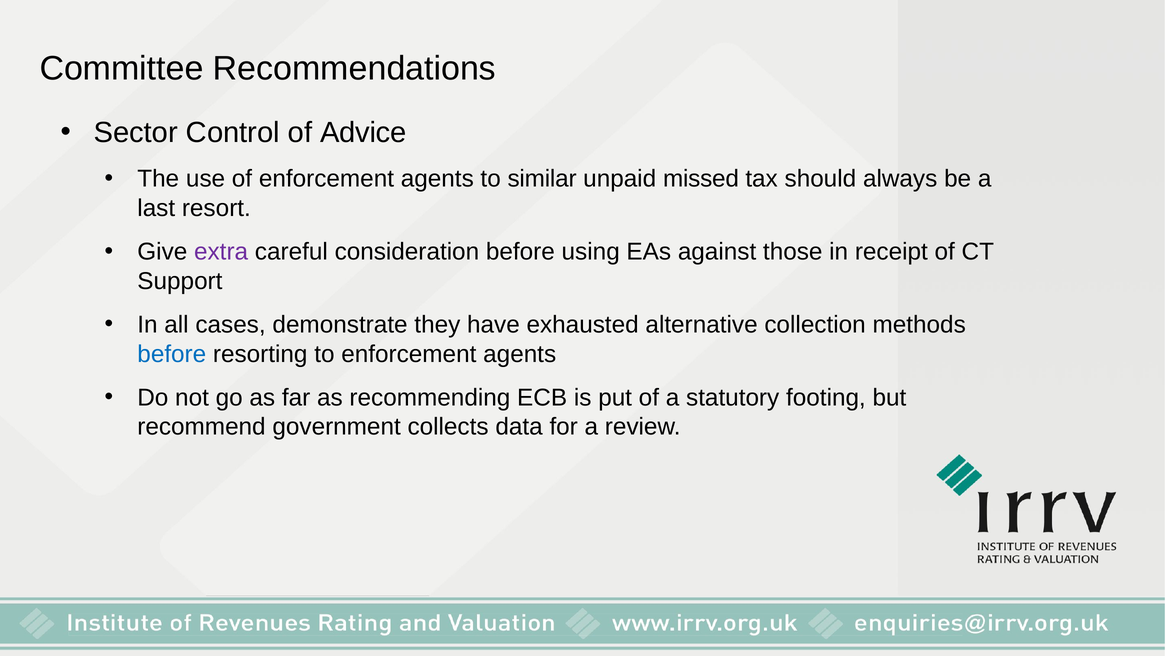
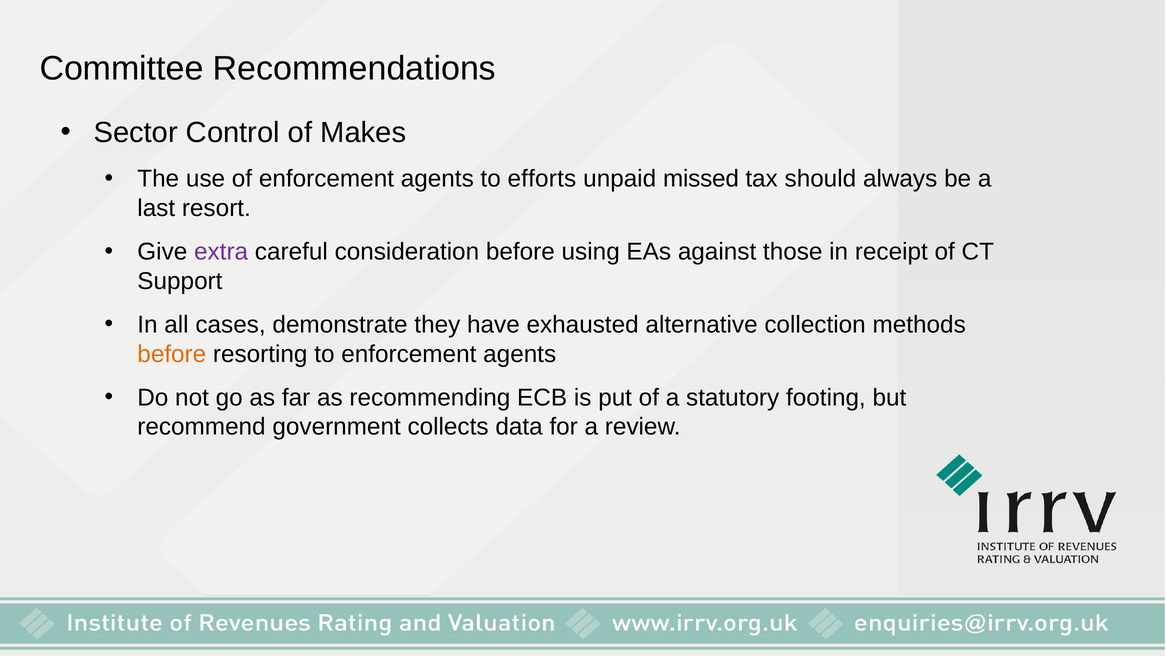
Advice: Advice -> Makes (363, 133)
similar: similar -> efforts (542, 179)
before colour: blue -> orange (172, 354)
